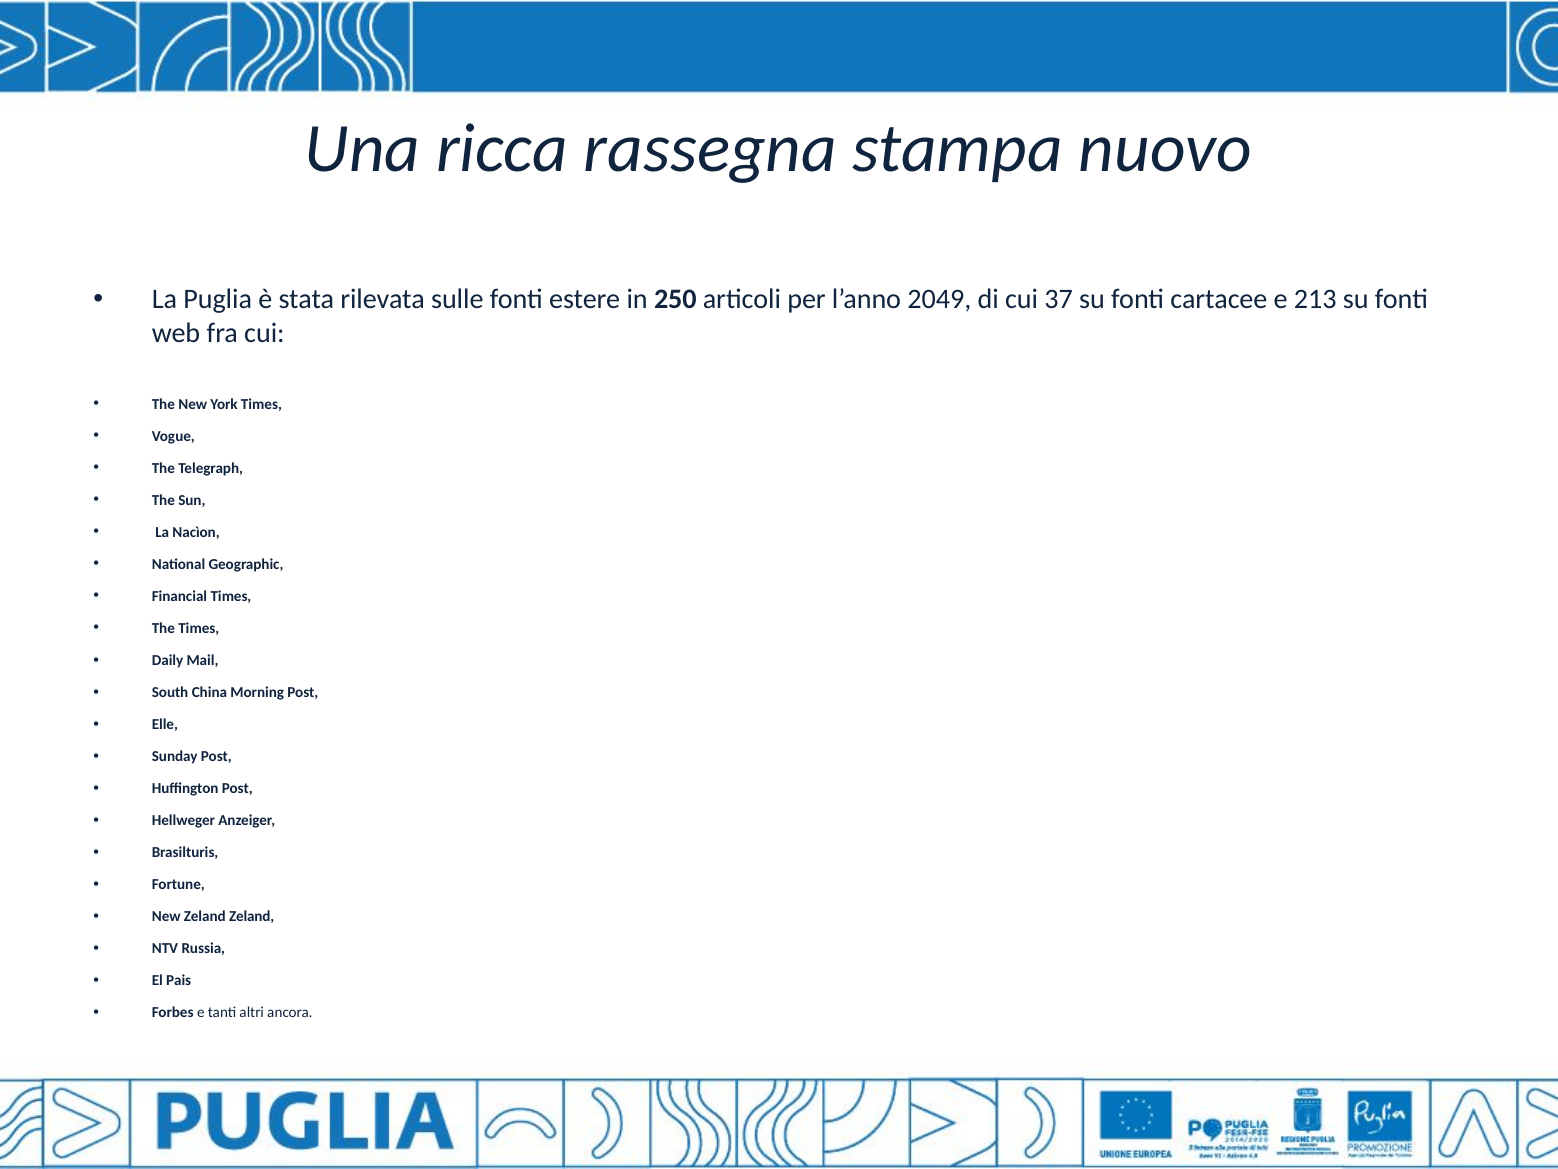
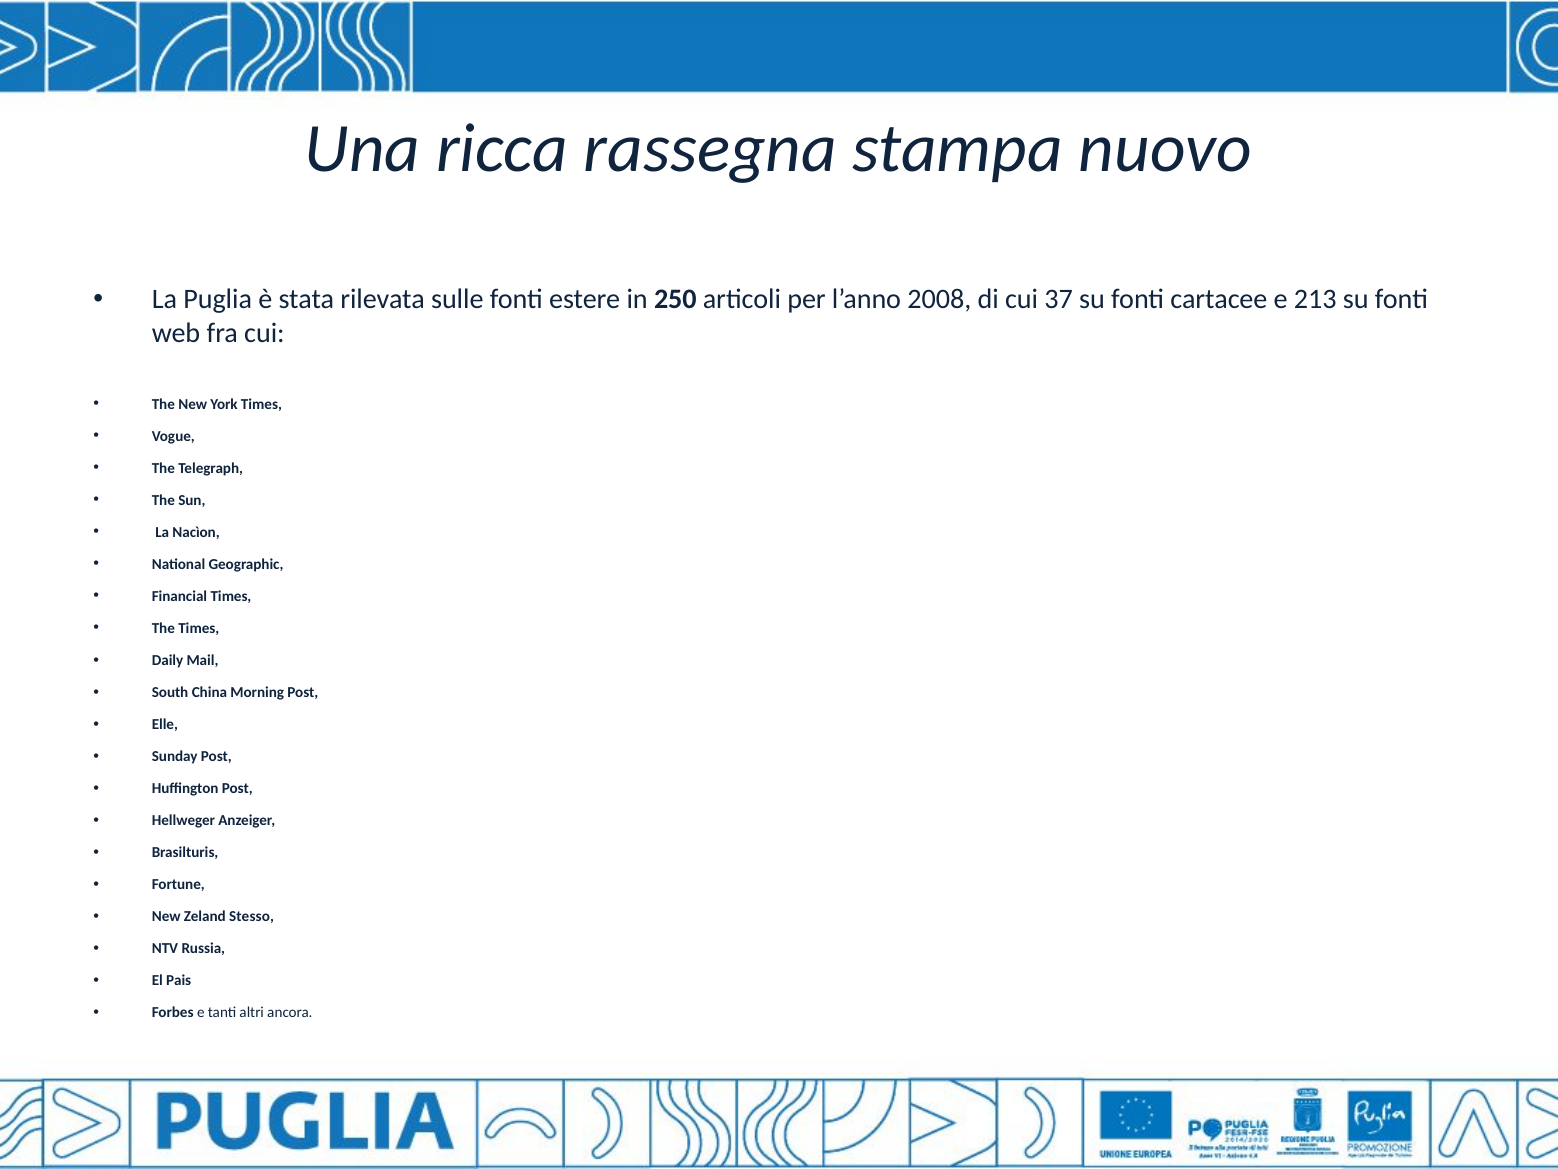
2049: 2049 -> 2008 (939, 299)
Zeland Zeland: Zeland -> Stesso (252, 916)
